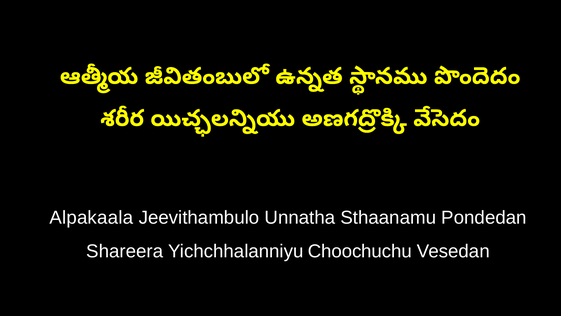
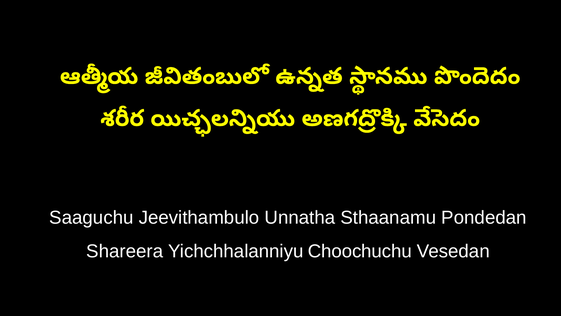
Alpakaala: Alpakaala -> Saaguchu (91, 217)
